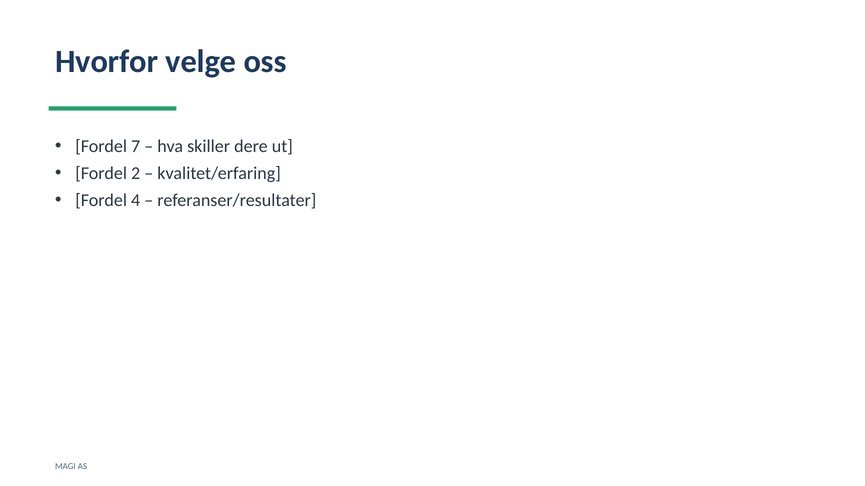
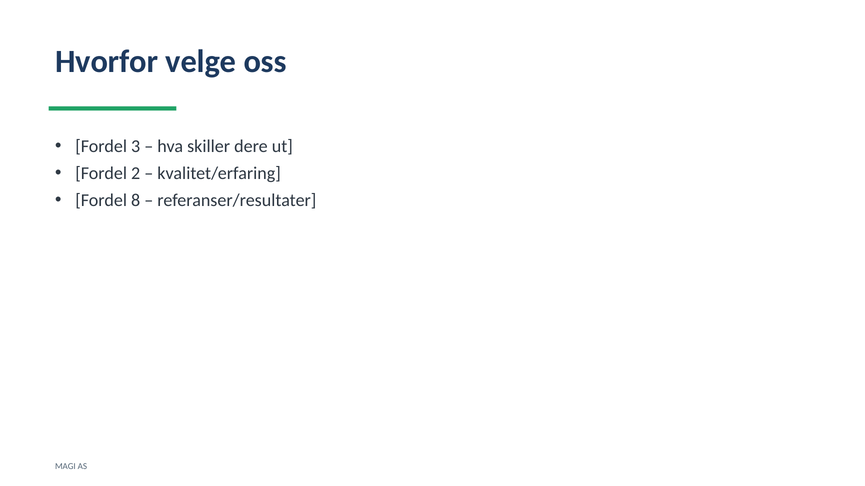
7: 7 -> 3 (136, 147)
4: 4 -> 8 (136, 201)
